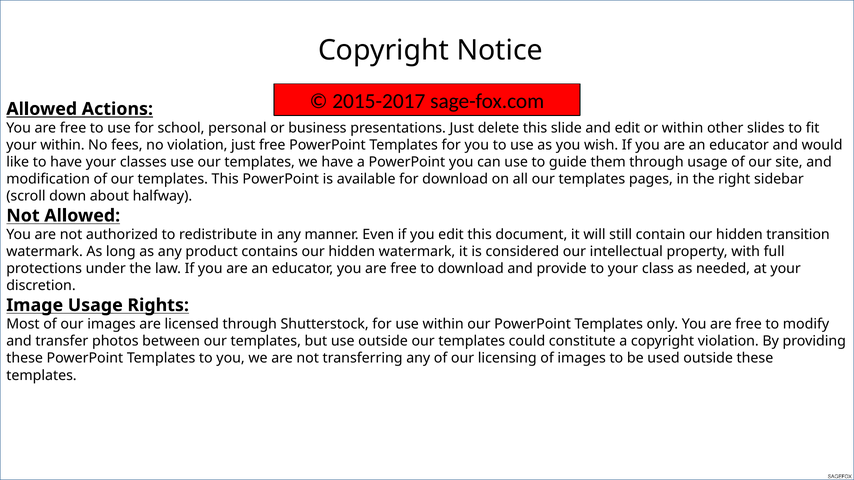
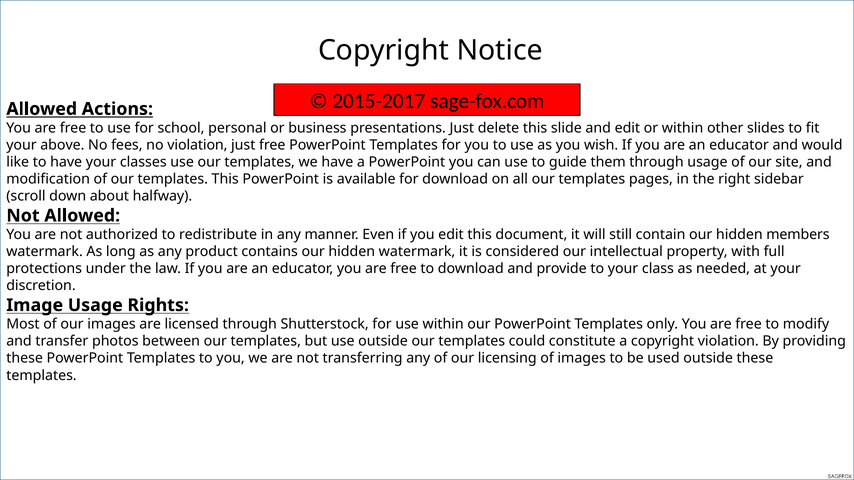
your within: within -> above (62, 145)
transition: transition -> members (798, 235)
